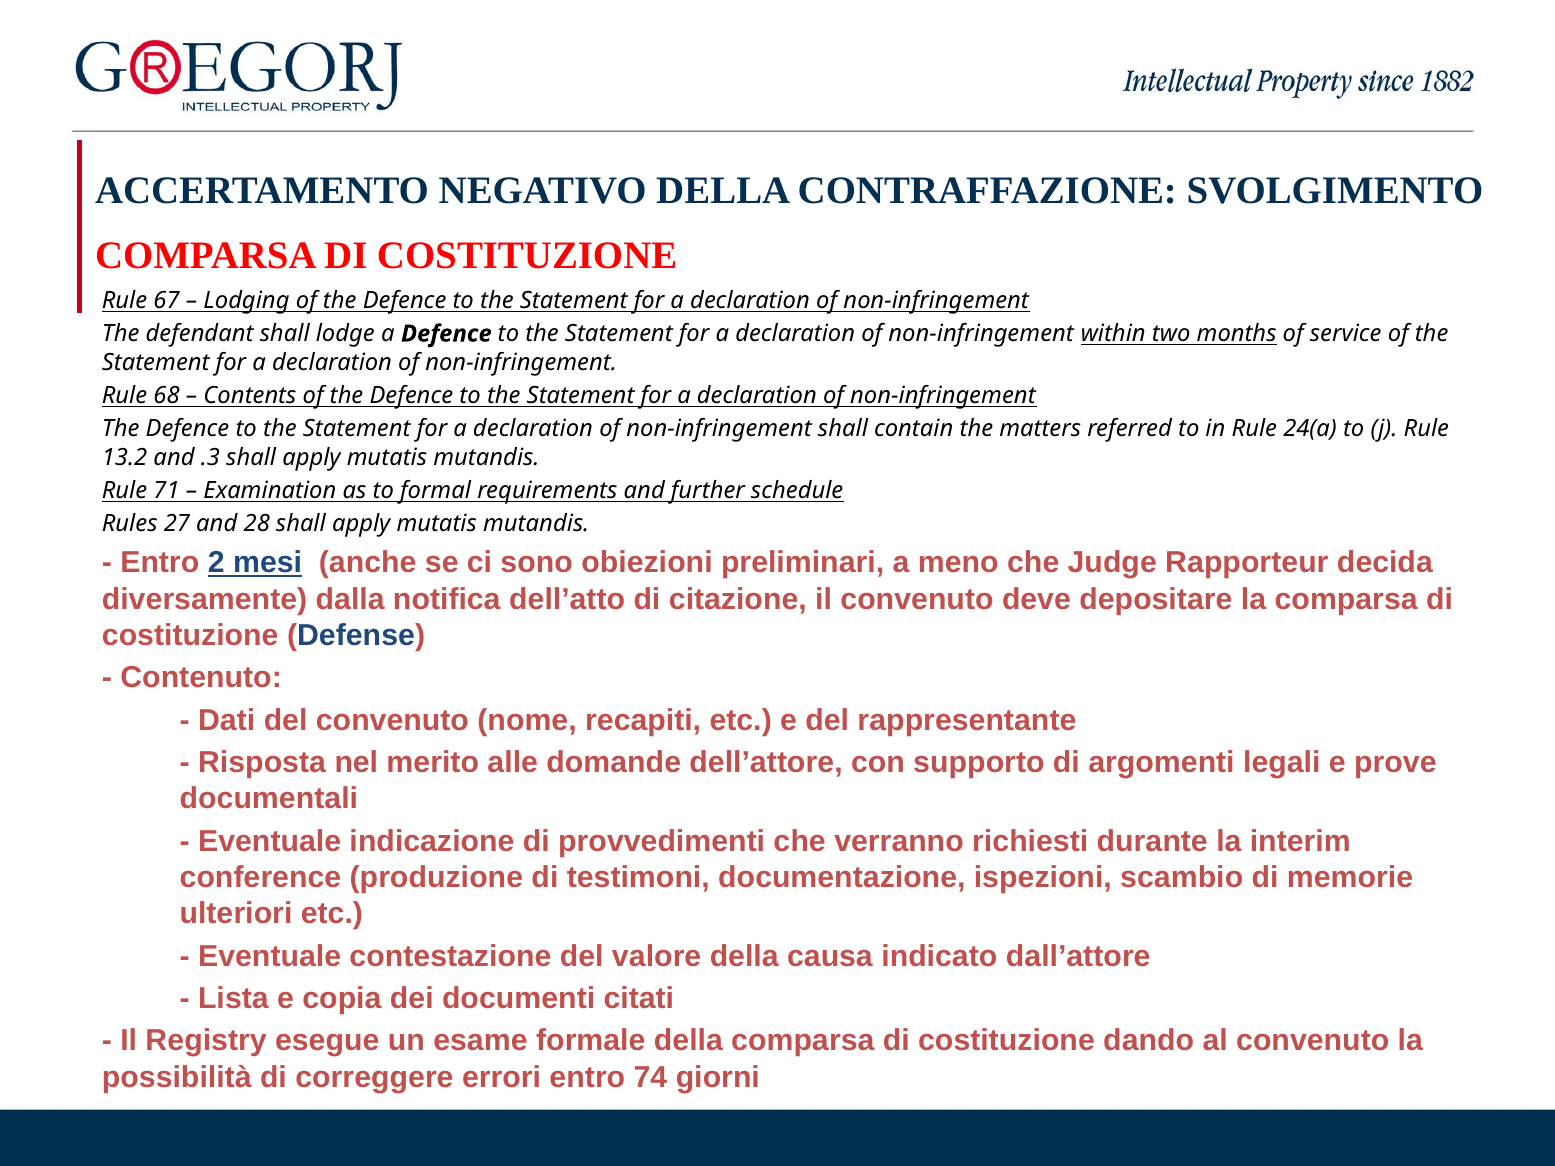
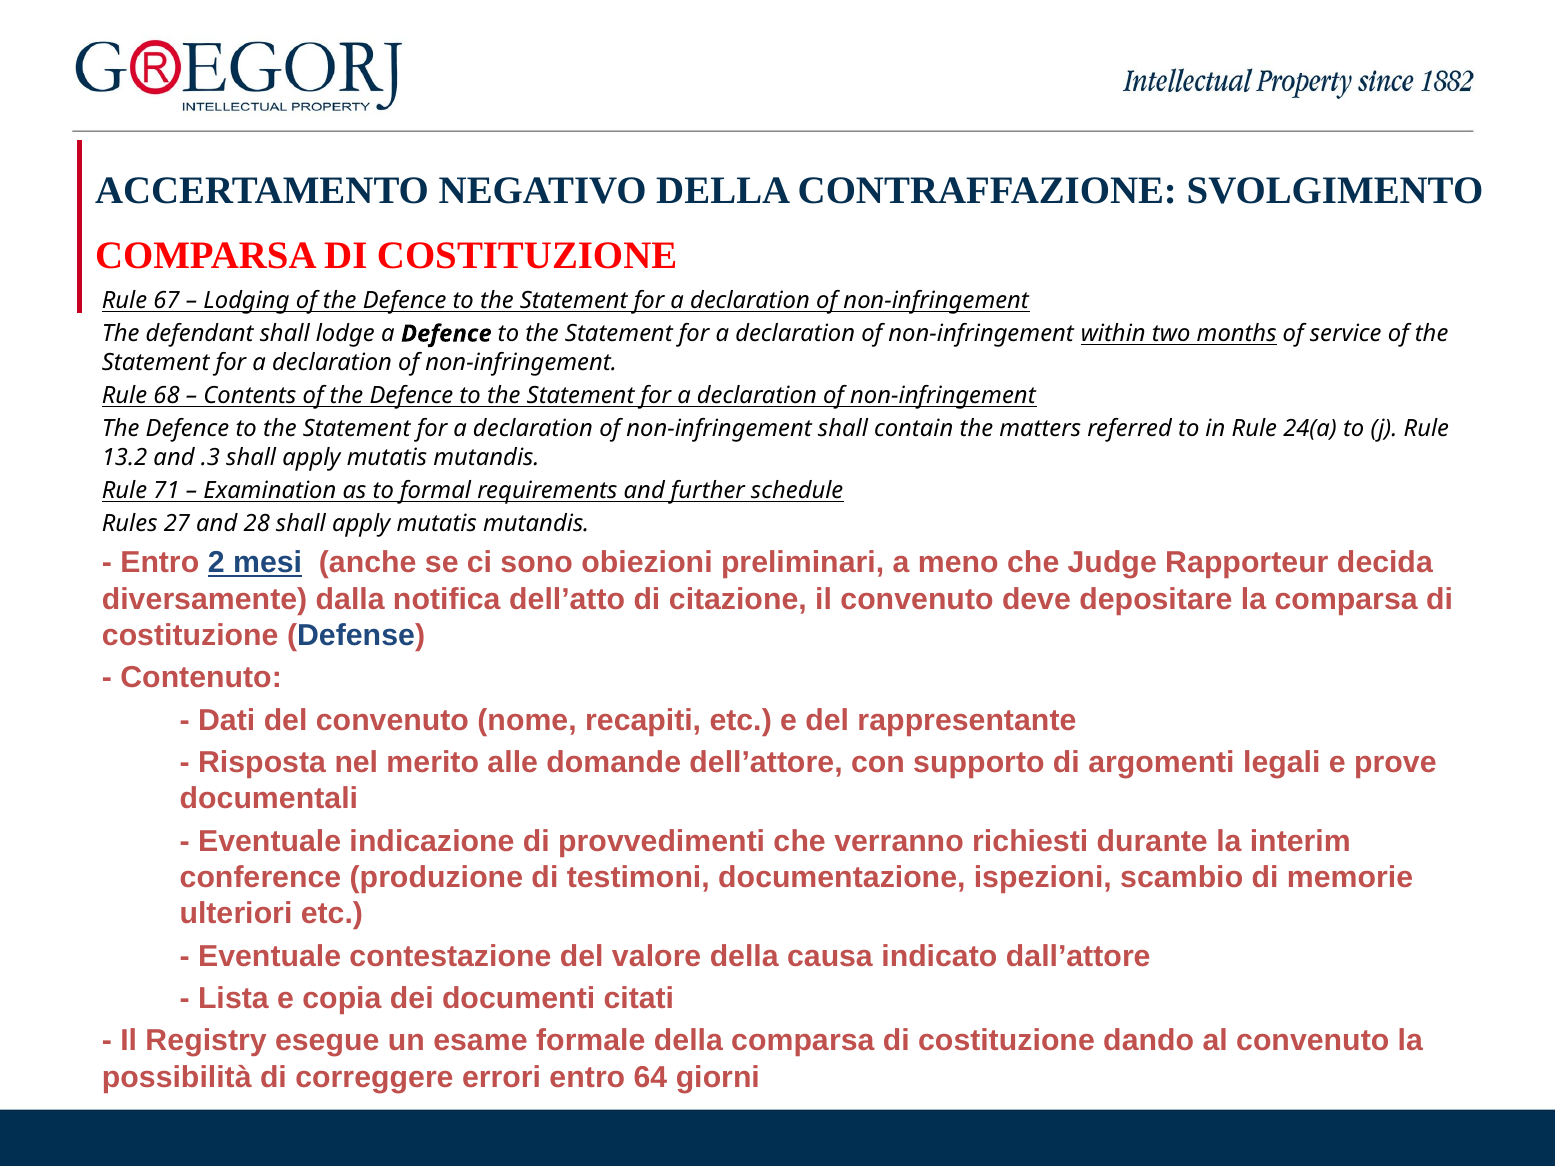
74: 74 -> 64 (650, 1077)
